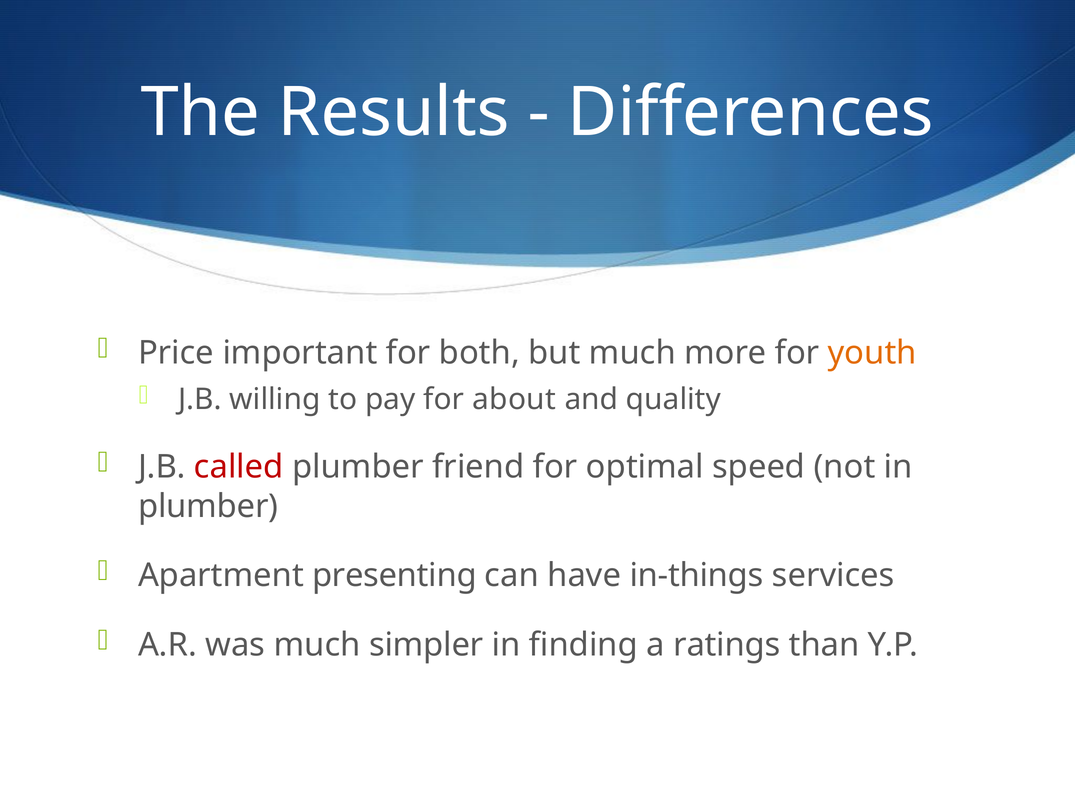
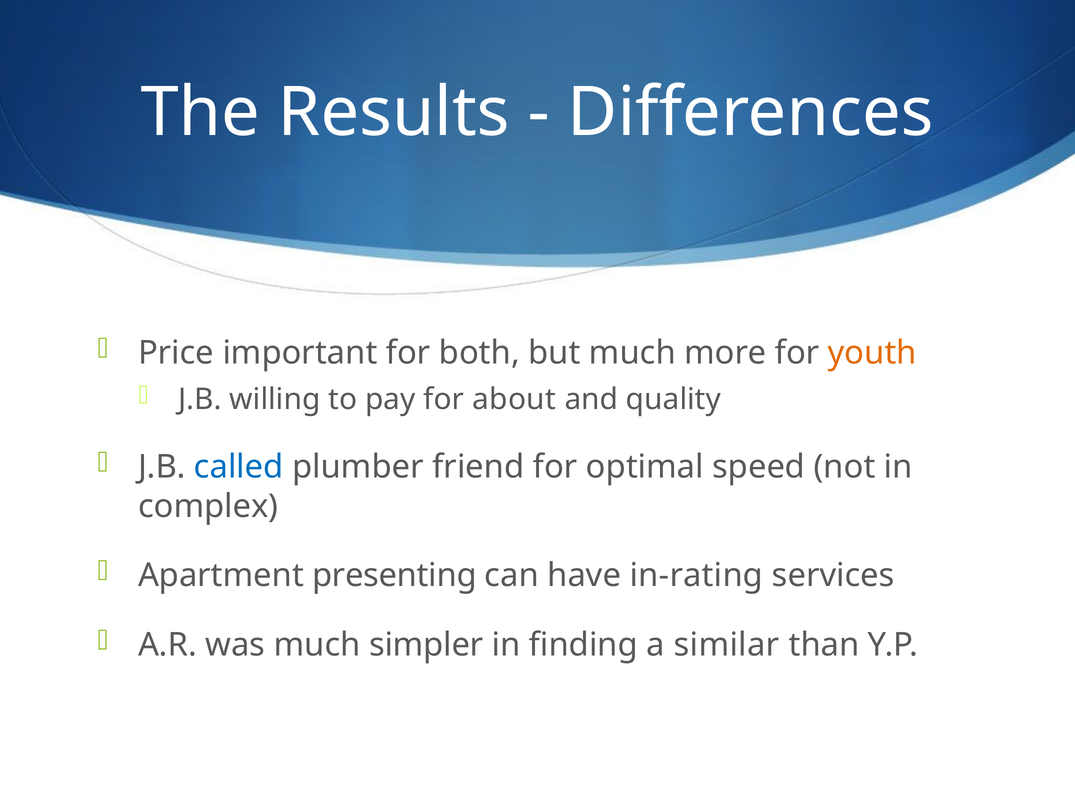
called colour: red -> blue (239, 467)
plumber: plumber -> complex (208, 507)
in-things: in-things -> in-rating (696, 576)
ratings: ratings -> similar (727, 645)
